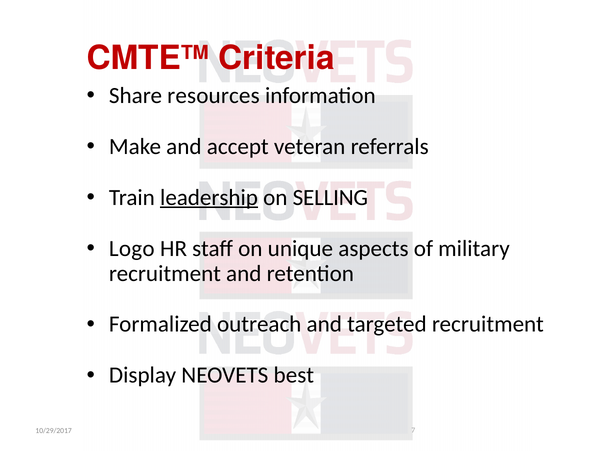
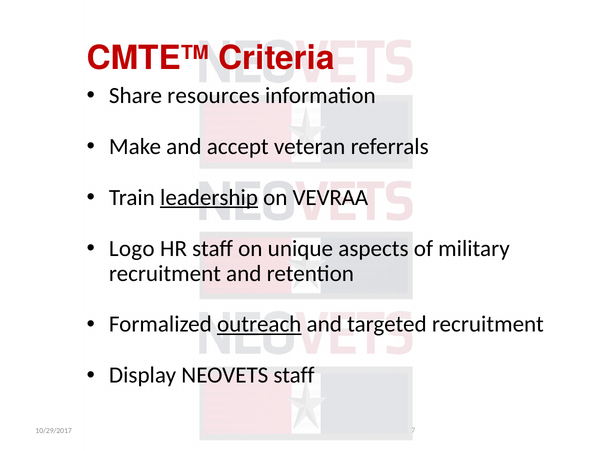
SELLING: SELLING -> VEVRAA (330, 197)
outreach underline: none -> present (259, 324)
NEOVETS best: best -> staff (294, 375)
